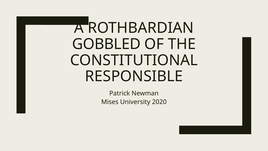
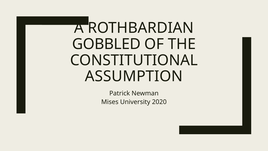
RESPONSIBLE: RESPONSIBLE -> ASSUMPTION (134, 76)
